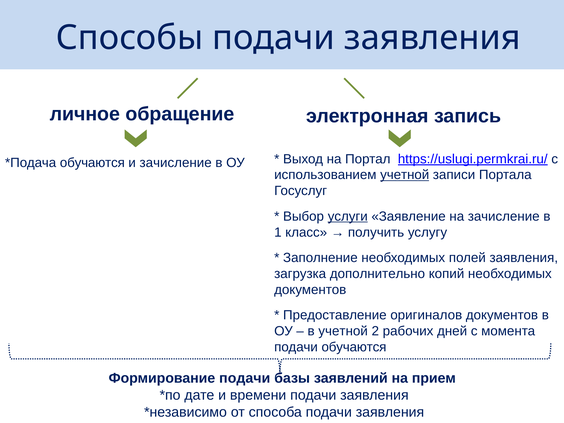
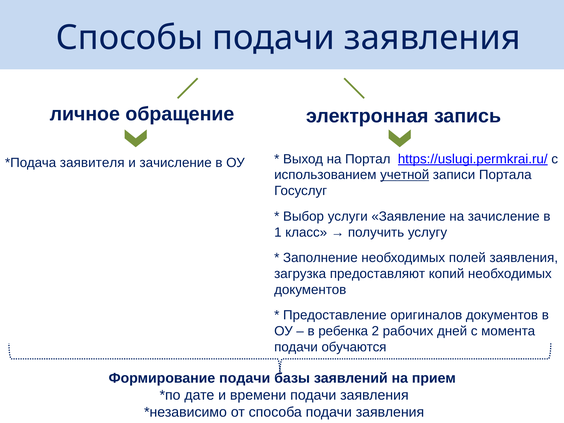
обучаются: обучаются -> заявителя (92, 163)
услуги underline: present -> none (348, 216)
дополнительно: дополнительно -> предоставляют (377, 274)
в учетной: учетной -> ребенка (343, 331)
